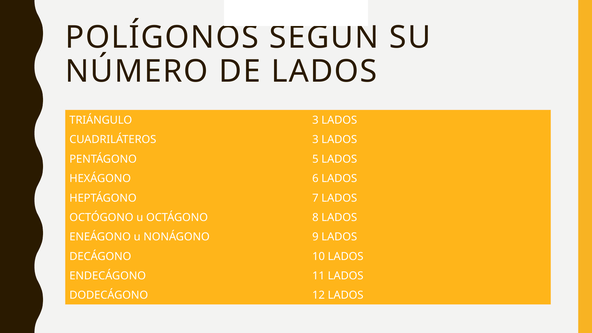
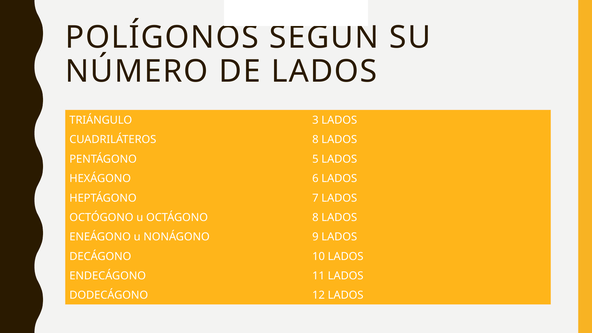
CUADRILÁTEROS 3: 3 -> 8 (315, 140)
